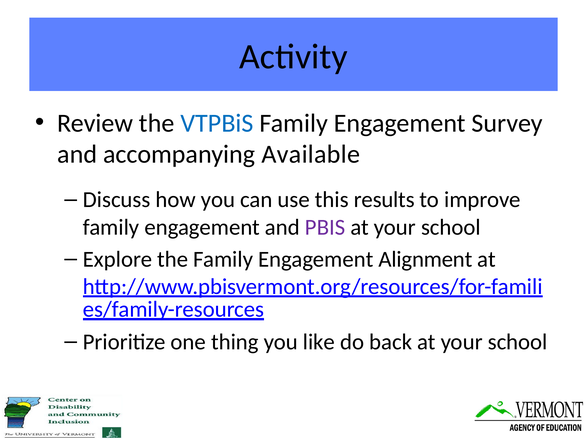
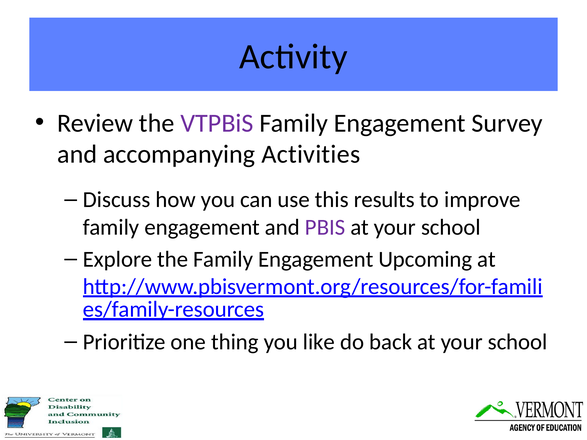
VTPBiS colour: blue -> purple (217, 123)
Available: Available -> Activities (311, 154)
Alignment: Alignment -> Upcoming (425, 259)
